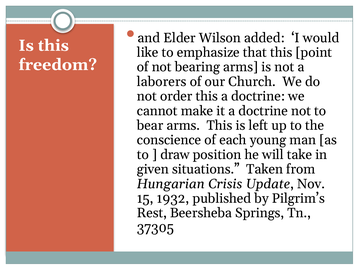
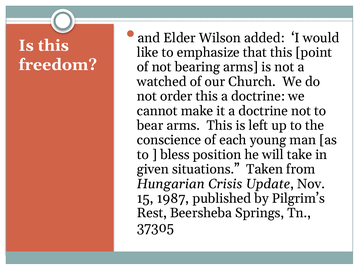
laborers: laborers -> watched (162, 81)
draw: draw -> bless (175, 154)
1932: 1932 -> 1987 (173, 198)
